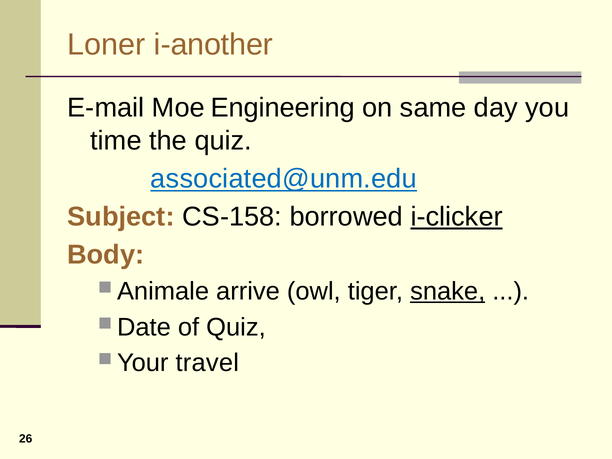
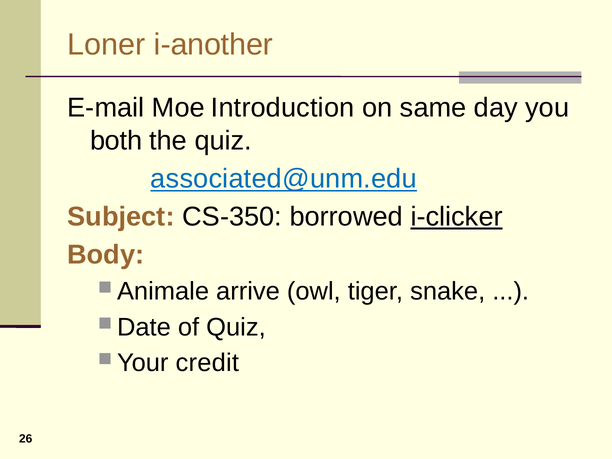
Engineering: Engineering -> Introduction (283, 108)
time: time -> both (116, 141)
CS-158: CS-158 -> CS-350 (232, 217)
snake underline: present -> none (448, 292)
travel: travel -> credit (207, 363)
